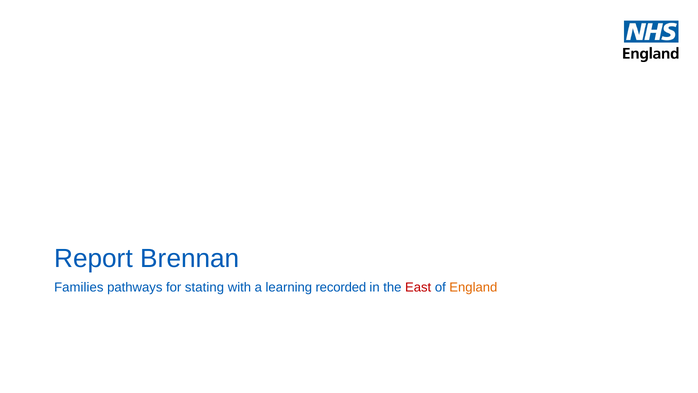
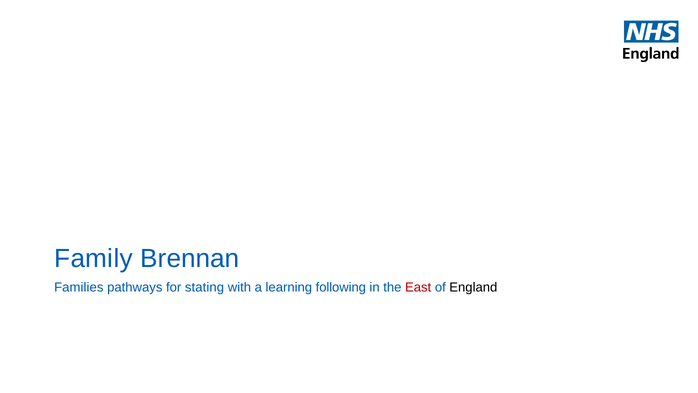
Report: Report -> Family (94, 258)
recorded: recorded -> following (341, 287)
England colour: orange -> black (473, 287)
